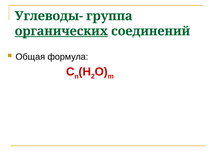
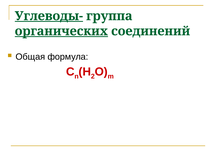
Углеводы- underline: none -> present (49, 16)
